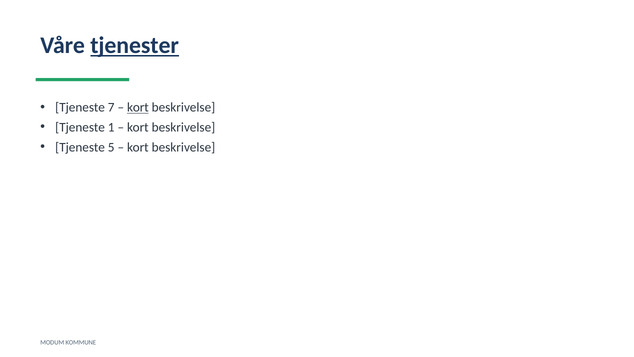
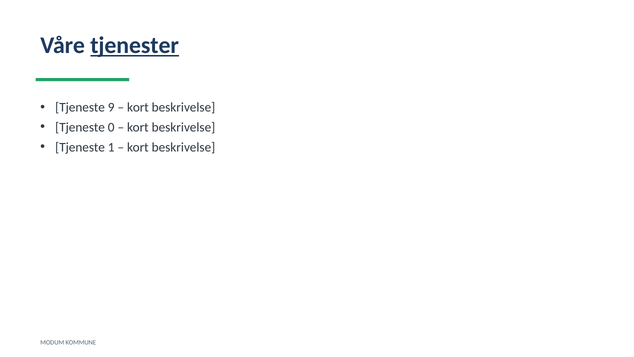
7: 7 -> 9 (111, 107)
kort underline: present -> none (138, 107)
1: 1 -> 0 (111, 127)
5: 5 -> 1 (111, 147)
